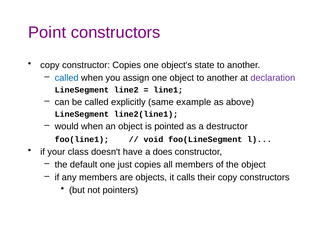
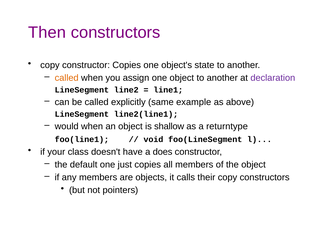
Point: Point -> Then (47, 33)
called colour: blue -> orange (67, 78)
pointed: pointed -> shallow (169, 127)
destructor: destructor -> returntype (227, 127)
